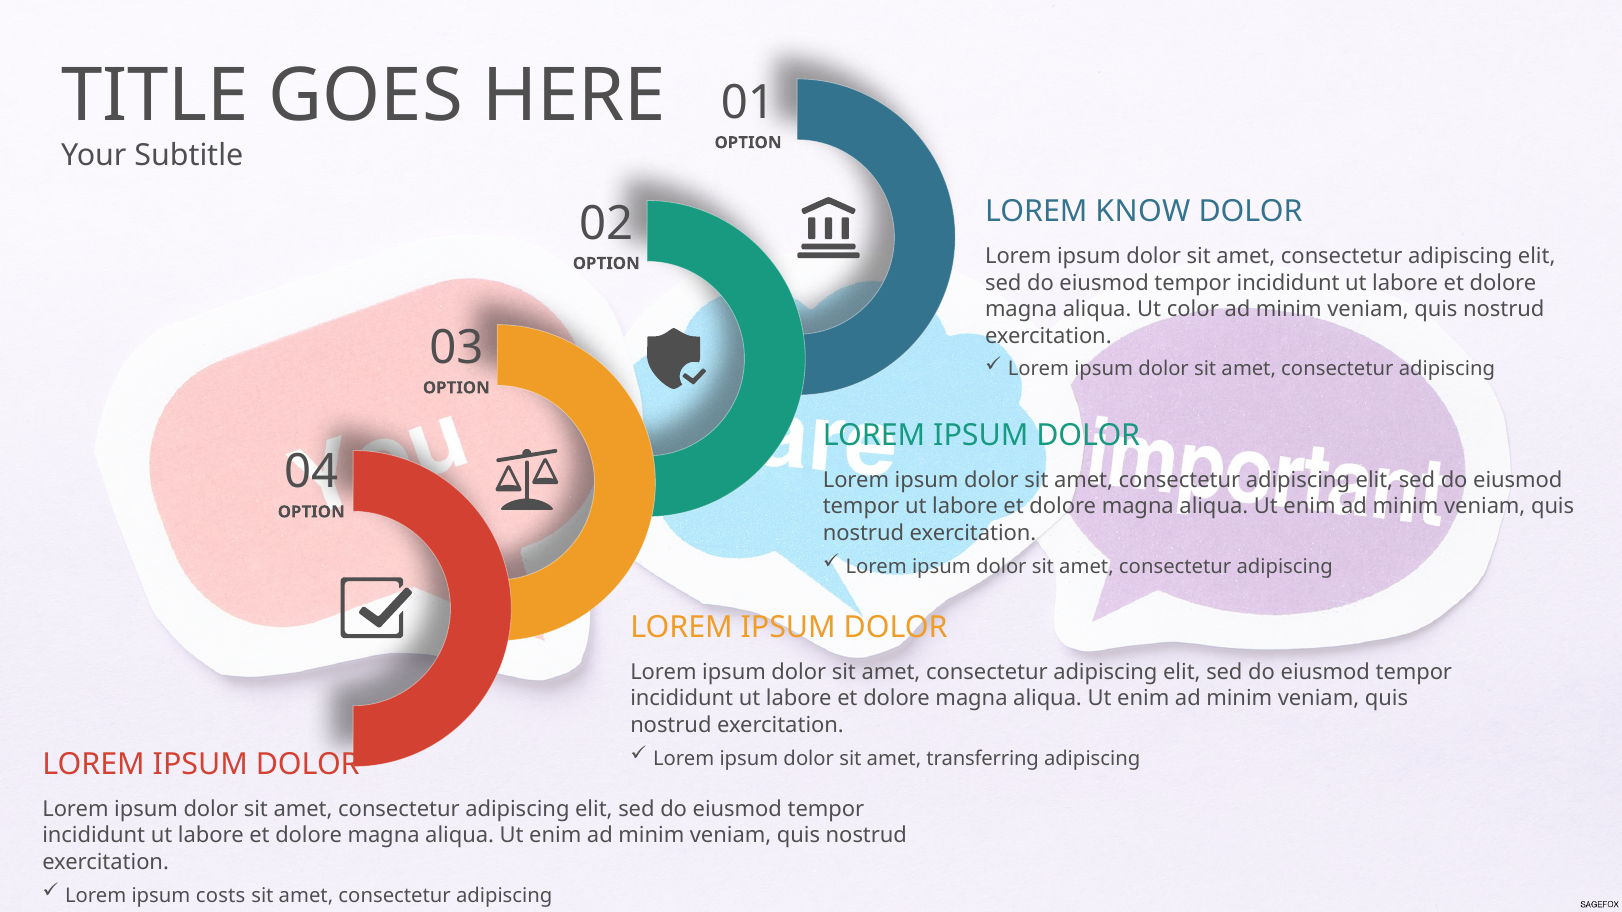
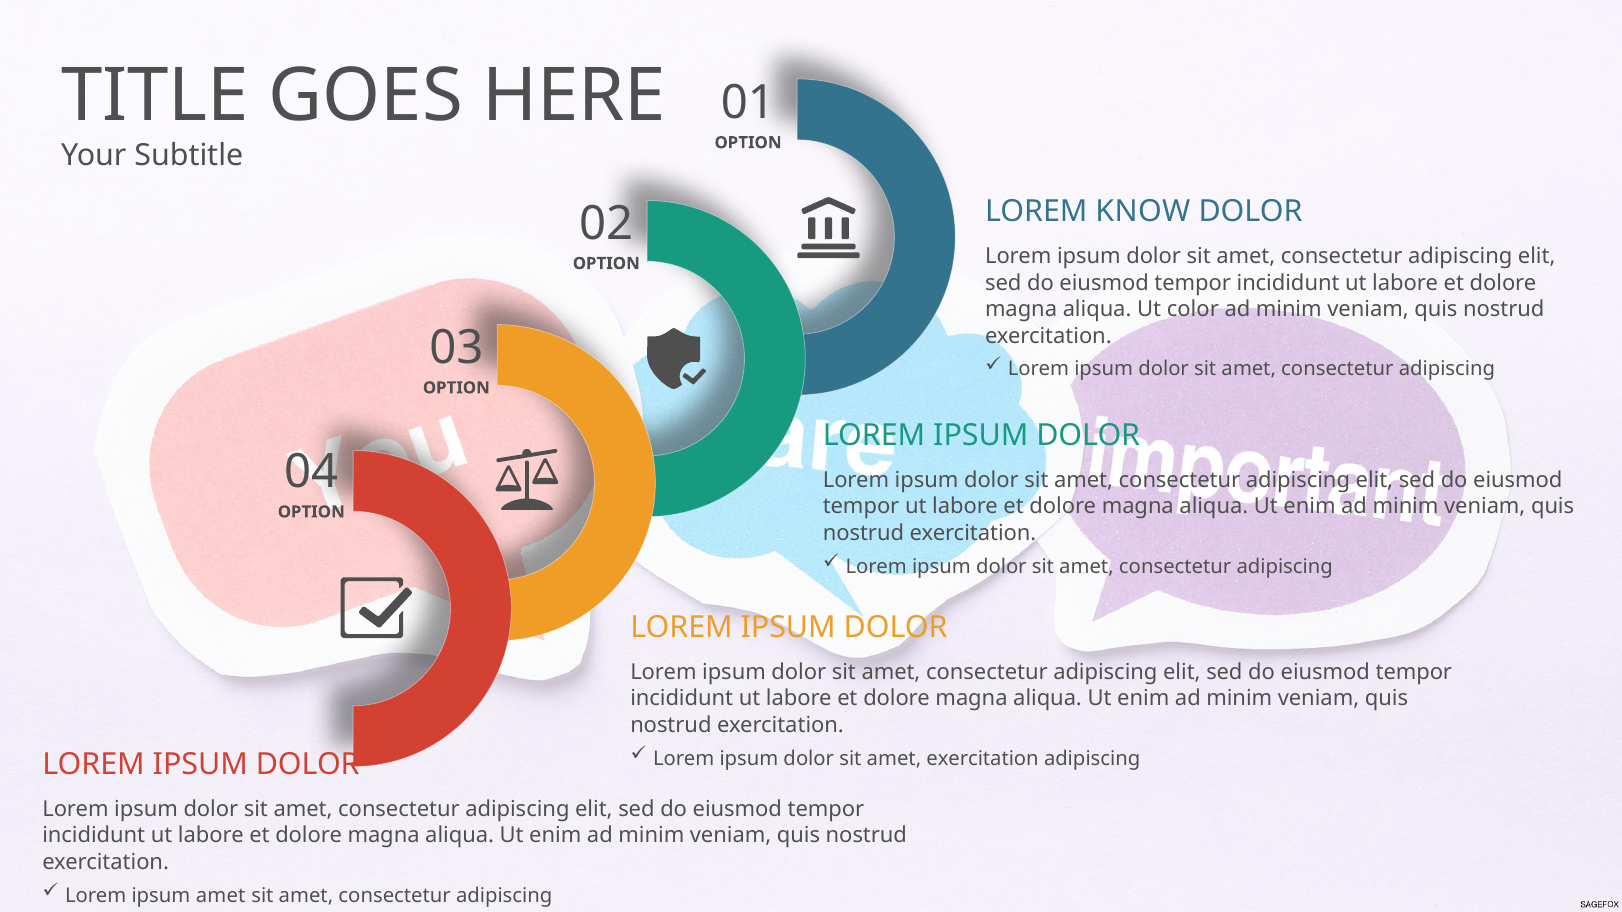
amet transferring: transferring -> exercitation (983, 759)
ipsum costs: costs -> amet (221, 896)
